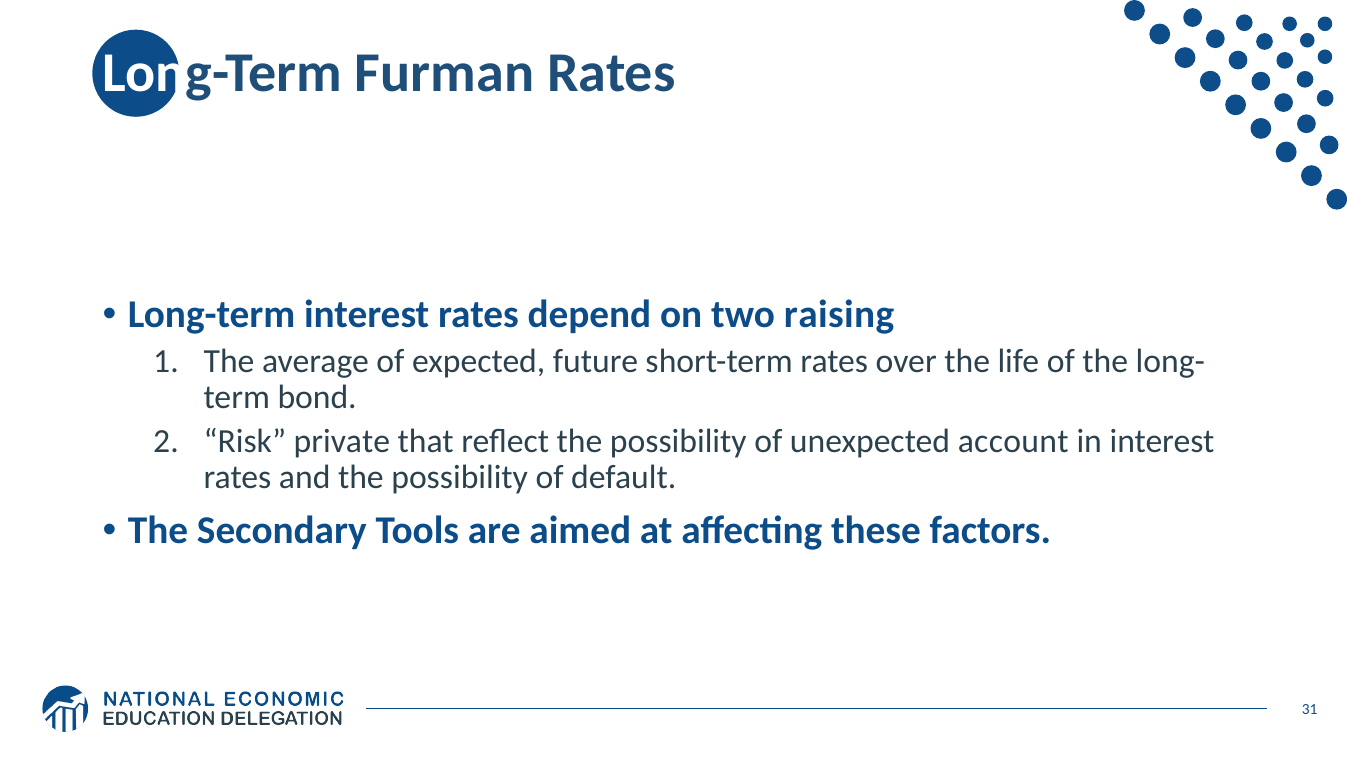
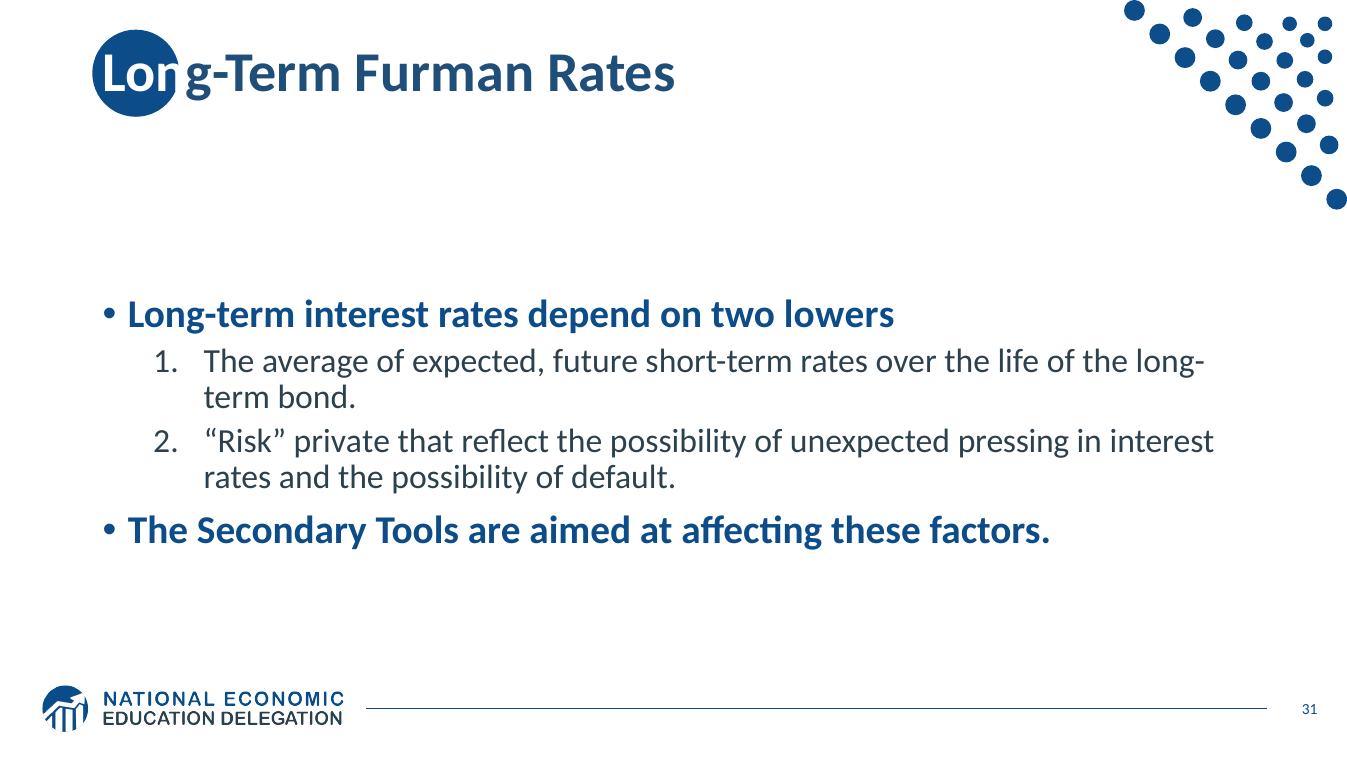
raising: raising -> lowers (839, 315)
account: account -> pressing (1014, 441)
